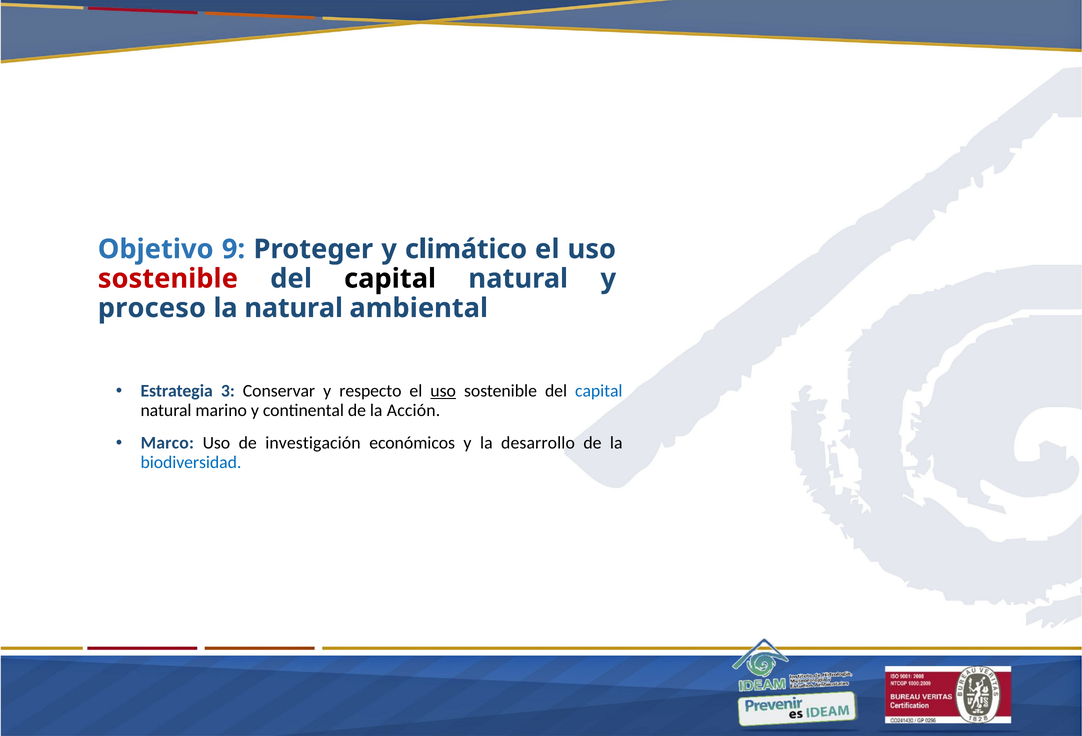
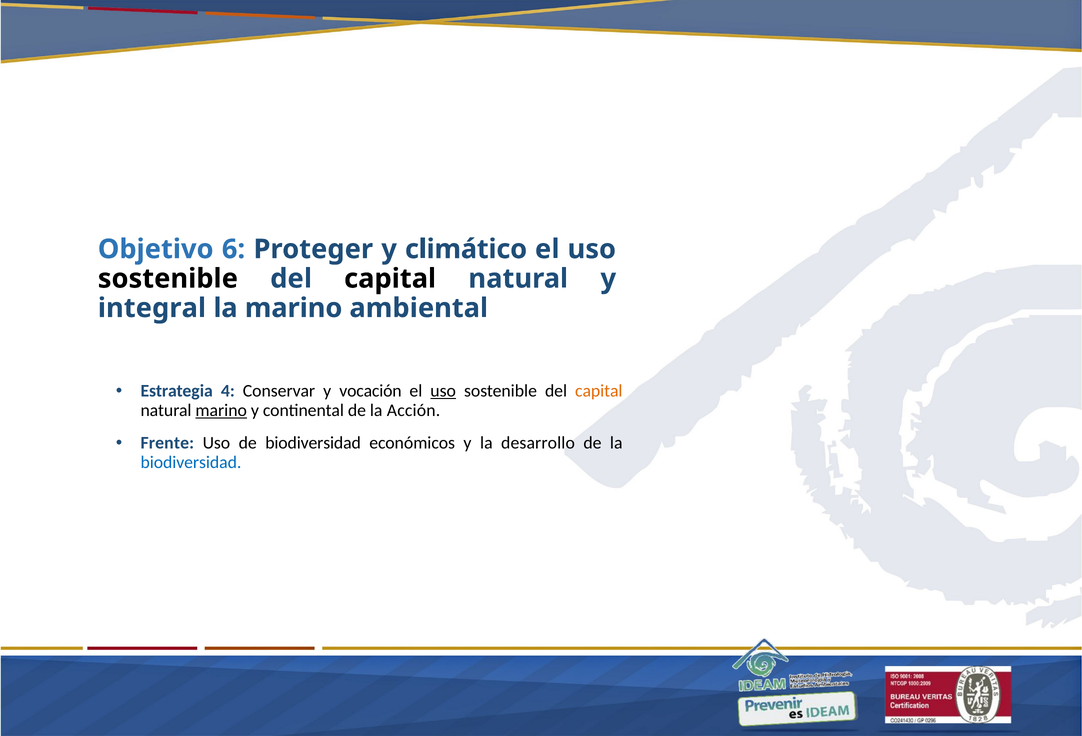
9: 9 -> 6 (233, 249)
sostenible colour: red -> black (168, 279)
proceso: proceso -> integral (152, 308)
la natural: natural -> marino (294, 308)
3: 3 -> 4 (228, 391)
respecto: respecto -> vocación (370, 391)
capital colour: blue -> orange (599, 391)
marino underline: none -> present (221, 410)
Marco: Marco -> Frente (167, 443)
de investigación: investigación -> biodiversidad (313, 443)
